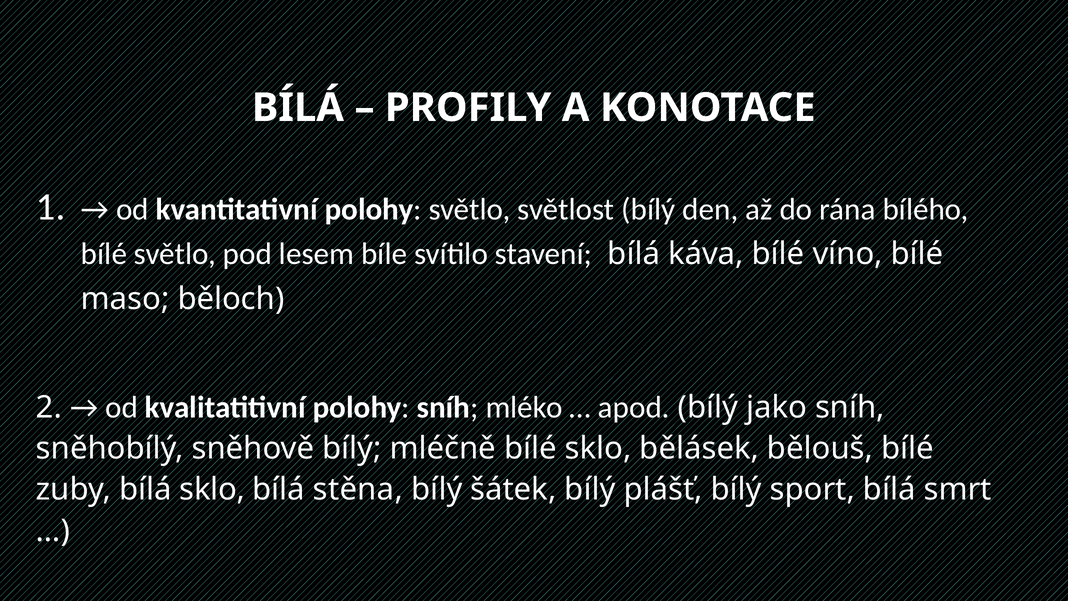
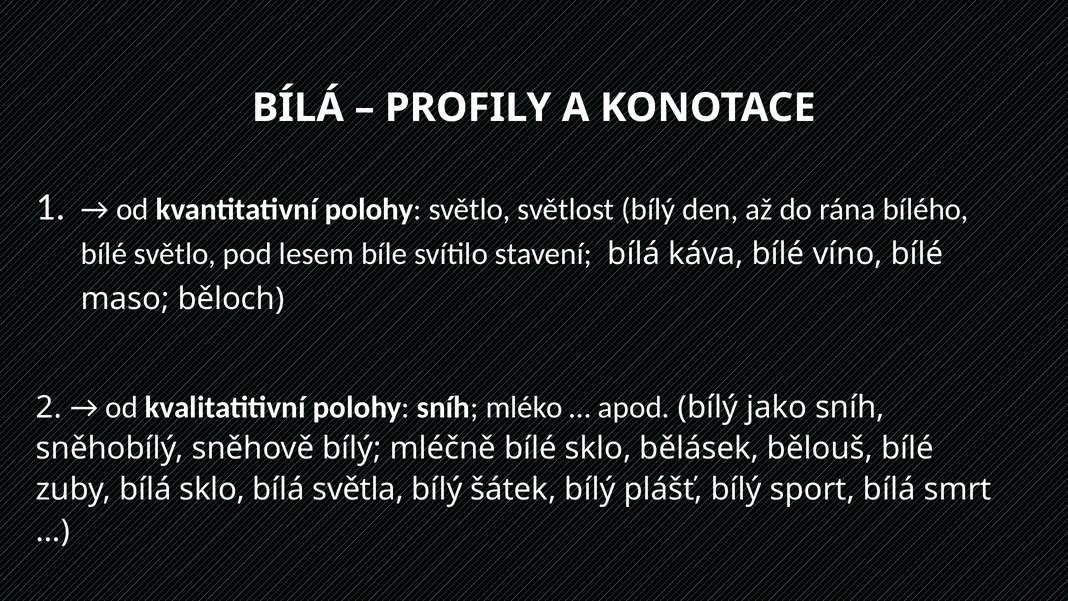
stěna: stěna -> světla (358, 489)
